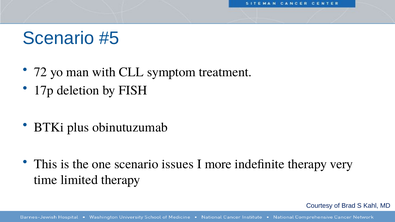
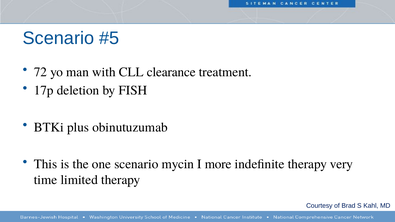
symptom: symptom -> clearance (171, 72)
issues: issues -> mycin (178, 164)
